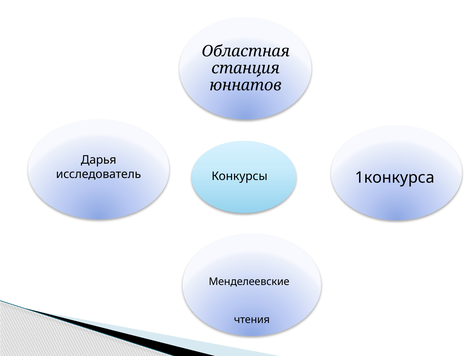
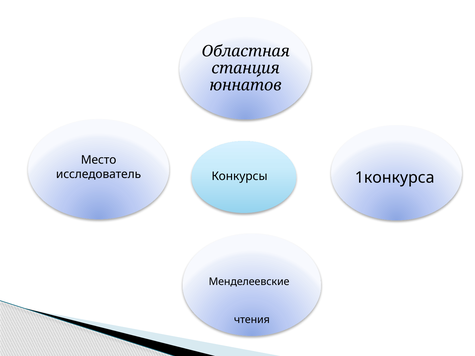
Дарья: Дарья -> Место (99, 160)
